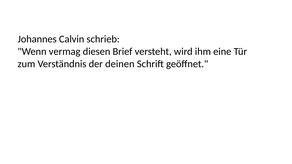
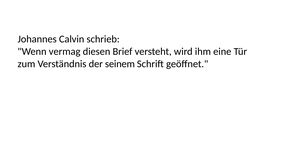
deinen: deinen -> seinem (120, 64)
